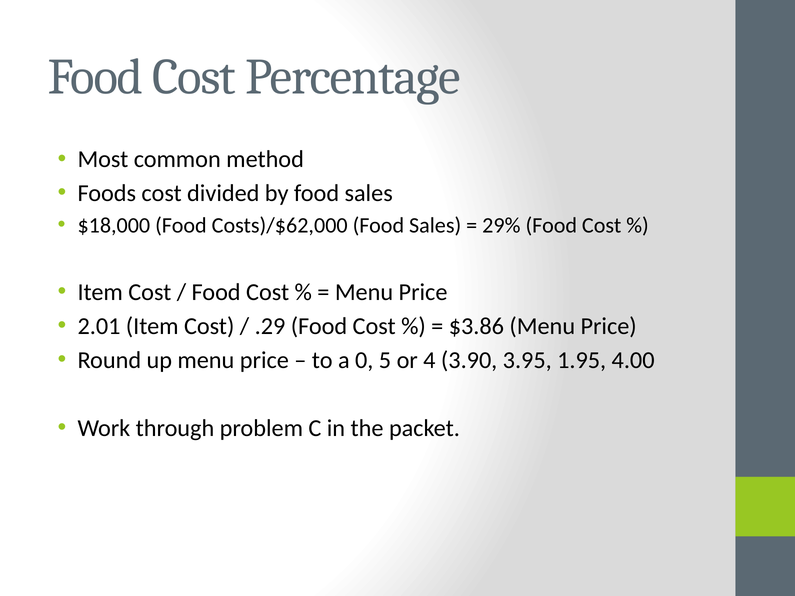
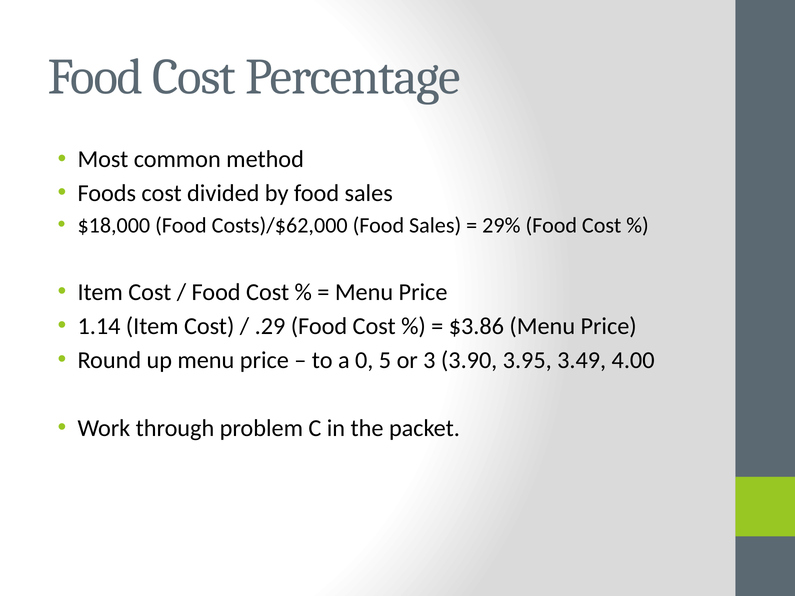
2.01: 2.01 -> 1.14 (99, 326)
4: 4 -> 3 (429, 360)
1.95: 1.95 -> 3.49 (582, 360)
